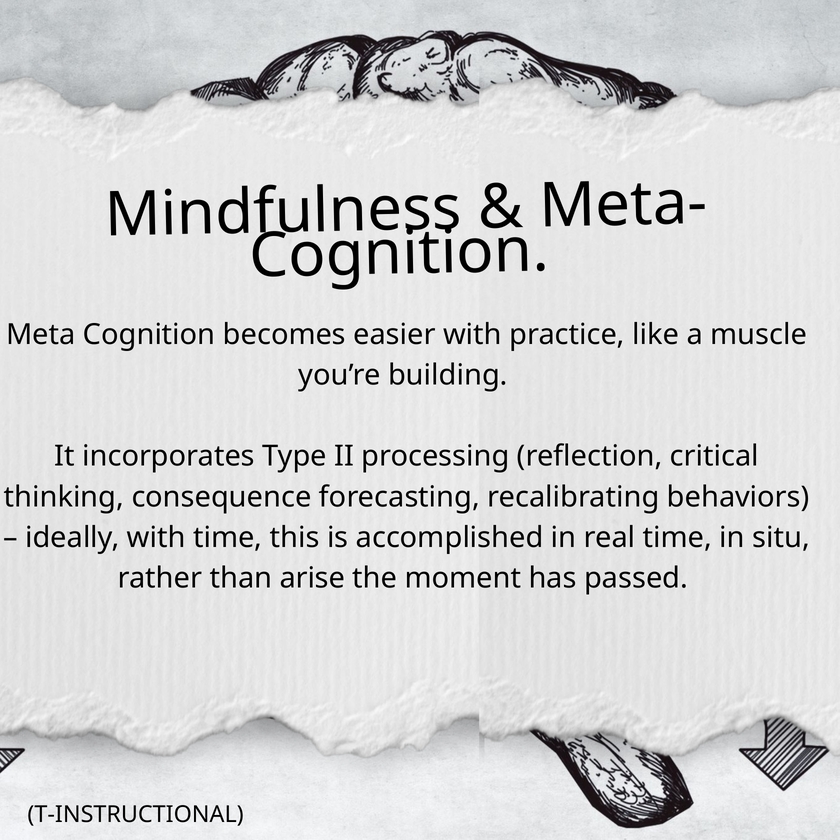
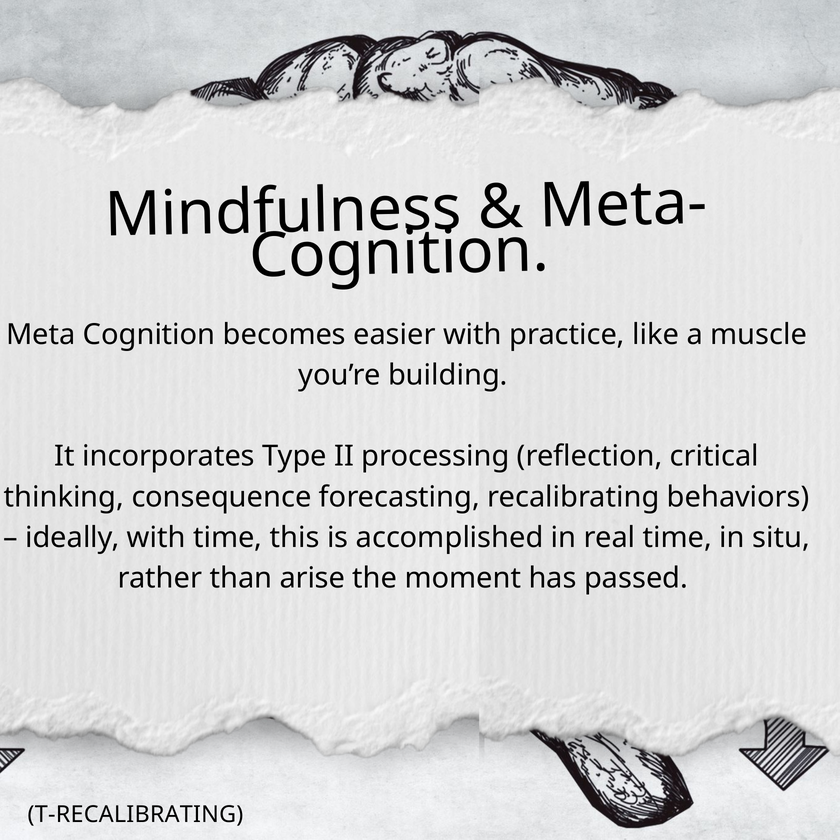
T-INSTRUCTIONAL: T-INSTRUCTIONAL -> T-RECALIBRATING (135, 815)
